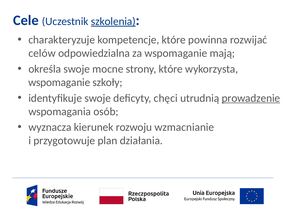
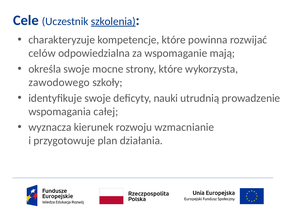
wspomaganie: wspomaganie -> zawodowego (59, 82)
chęci: chęci -> nauki (166, 98)
prowadzenie underline: present -> none (251, 98)
osób: osób -> całej (106, 112)
